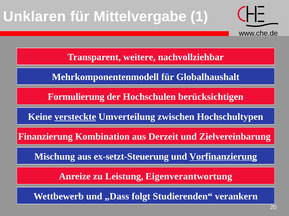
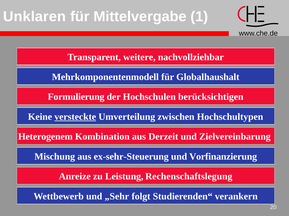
Finanzierung: Finanzierung -> Heterogenem (45, 137)
ex-setzt-Steuerung: ex-setzt-Steuerung -> ex-sehr-Steuerung (131, 157)
Vorfinanzierung underline: present -> none (223, 157)
Eigenverantwortung: Eigenverantwortung -> Rechenschaftslegung (189, 177)
„Dass: „Dass -> „Sehr (117, 197)
